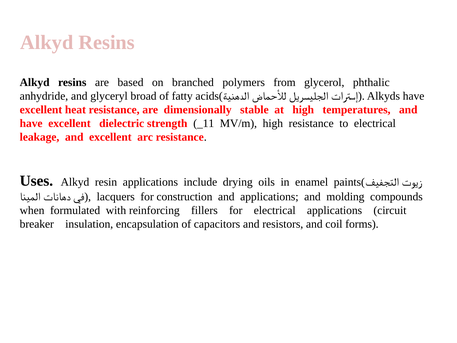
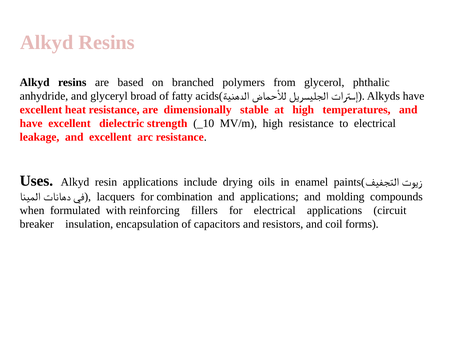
_11: _11 -> _10 (204, 123)
construction: construction -> combination (185, 196)
